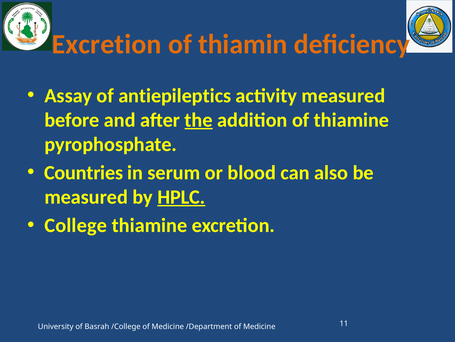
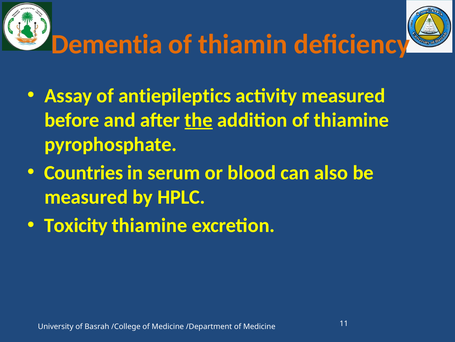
Excretion: Excretion -> Dementia (107, 44)
HPLC underline: present -> none (181, 197)
College: College -> Toxicity (76, 225)
